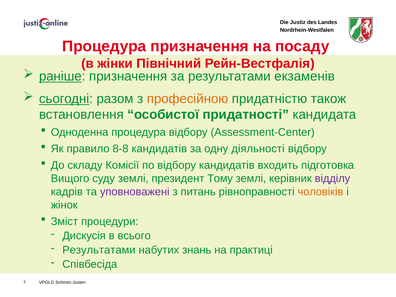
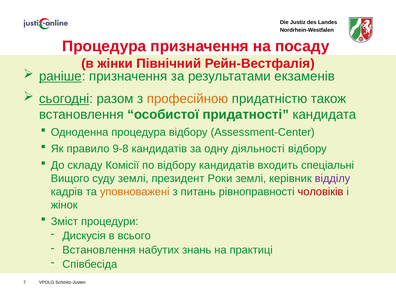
8-8: 8-8 -> 9-8 (121, 149)
підготовка: підготовка -> спеціальні (328, 165)
Тому: Тому -> Роки (220, 178)
уповноважені colour: purple -> orange (135, 192)
чоловіків colour: orange -> red (320, 192)
Результатами: Результатами -> Встановлення (99, 250)
